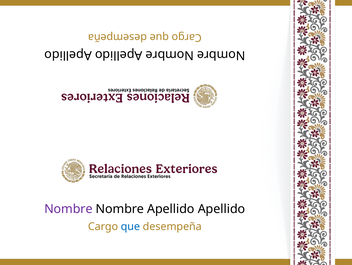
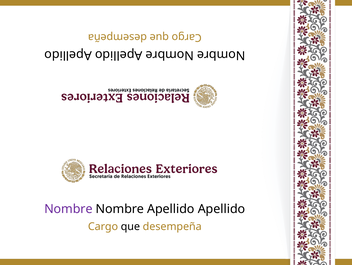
que colour: blue -> black (130, 227)
